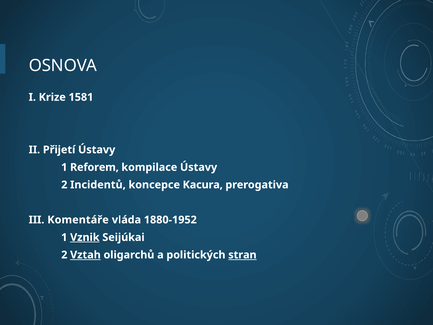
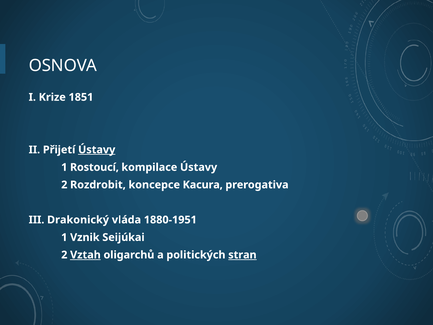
1581: 1581 -> 1851 (81, 97)
Ústavy underline: none -> present (97, 150)
Reforem: Reforem -> Rostoucí (94, 167)
Incidentů: Incidentů -> Rozdrobit (98, 185)
Komentáře: Komentáře -> Drakonický (78, 220)
1880-1952: 1880-1952 -> 1880-1951 (170, 220)
Vznik underline: present -> none (85, 237)
